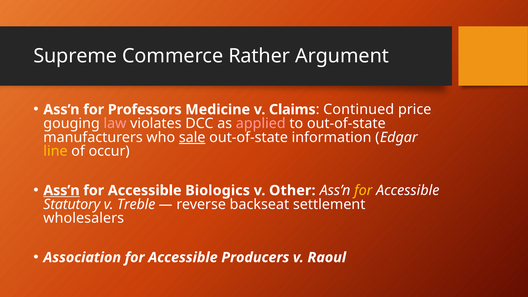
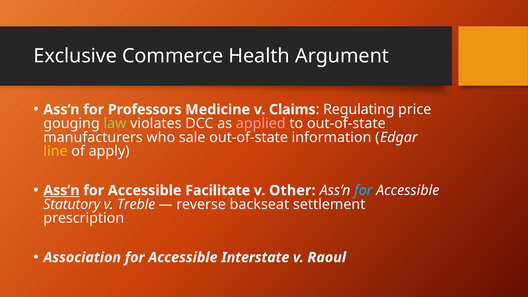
Supreme: Supreme -> Exclusive (75, 56)
Rather: Rather -> Health (259, 56)
Continued: Continued -> Regulating (359, 110)
law colour: pink -> light green (115, 123)
sale underline: present -> none (192, 137)
occur: occur -> apply (109, 151)
Biologics: Biologics -> Facilitate (218, 190)
for colour: yellow -> light blue (363, 190)
wholesalers: wholesalers -> prescription (84, 218)
Producers: Producers -> Interstate (255, 257)
